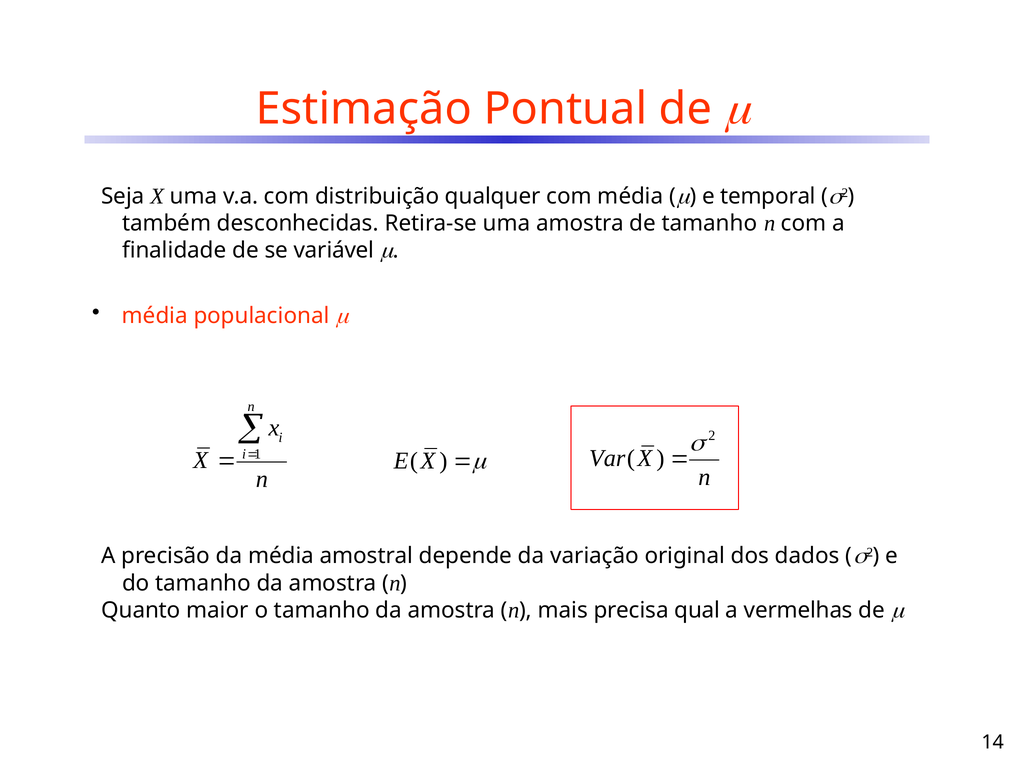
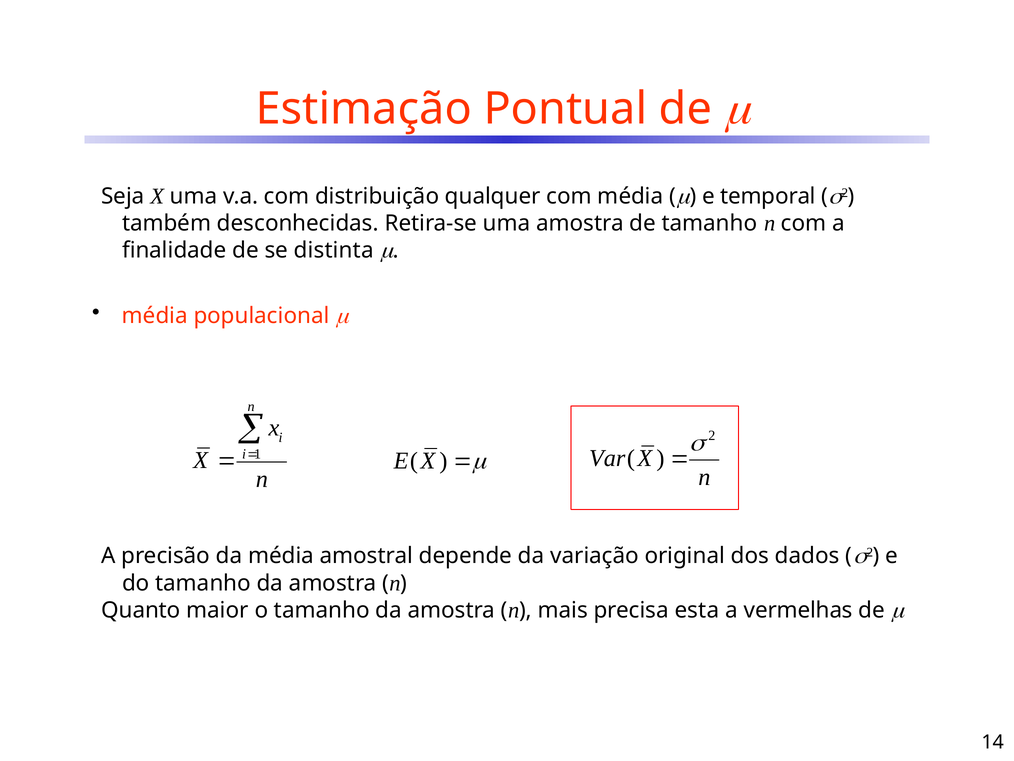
variável: variável -> distinta (334, 250)
qual: qual -> esta (697, 610)
